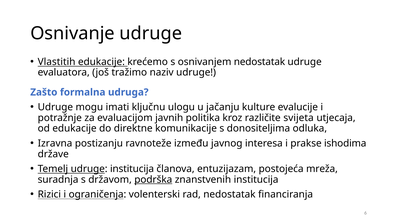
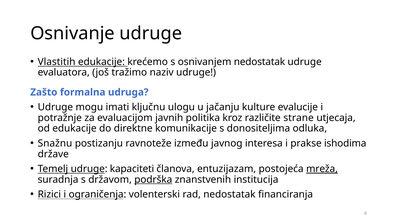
svijeta: svijeta -> strane (299, 118)
Izravna: Izravna -> Snažnu (55, 143)
udruge institucija: institucija -> kapaciteti (132, 169)
mreža underline: none -> present (322, 169)
